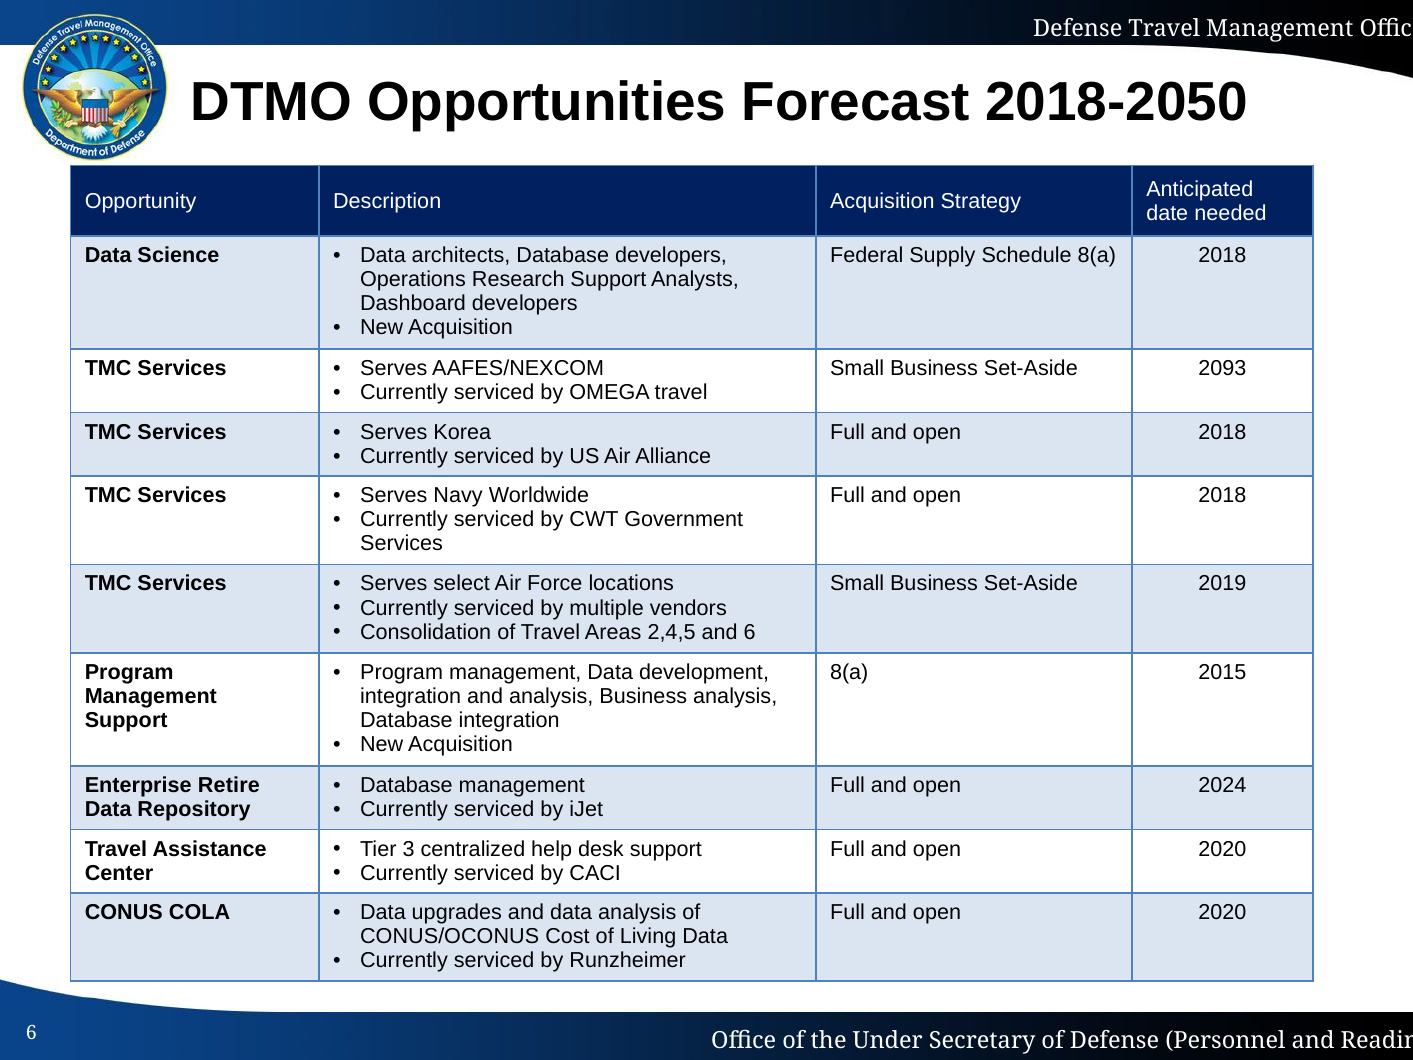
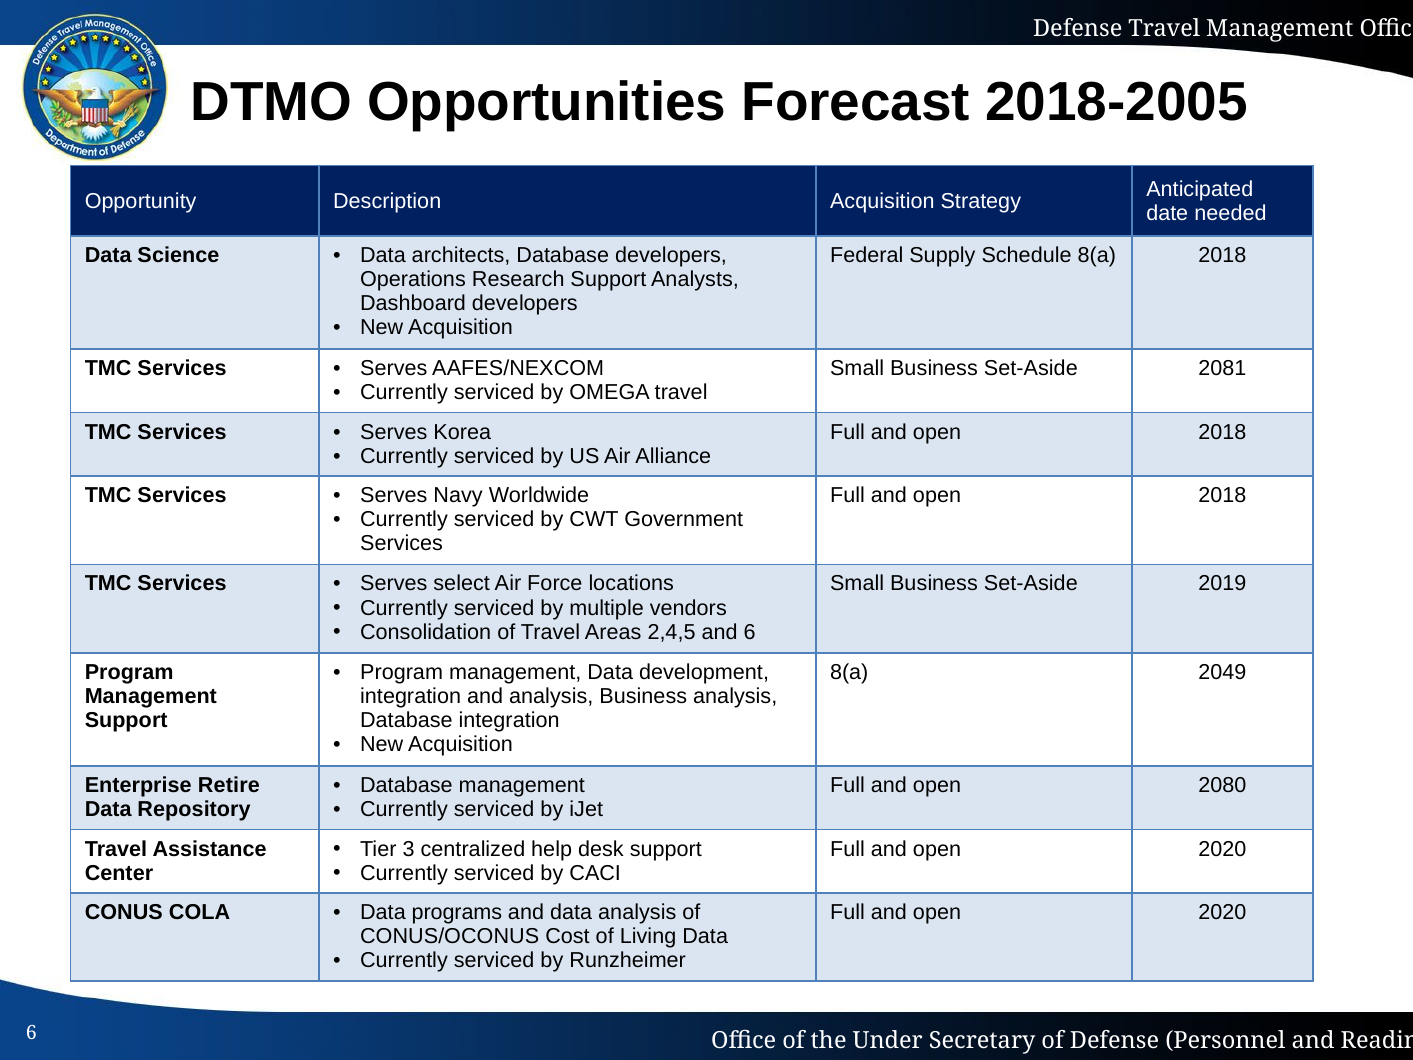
2018-2050: 2018-2050 -> 2018-2005 (1116, 103)
2093: 2093 -> 2081 (1222, 369)
2015: 2015 -> 2049 (1222, 672)
2024: 2024 -> 2080 (1222, 785)
upgrades: upgrades -> programs (457, 912)
